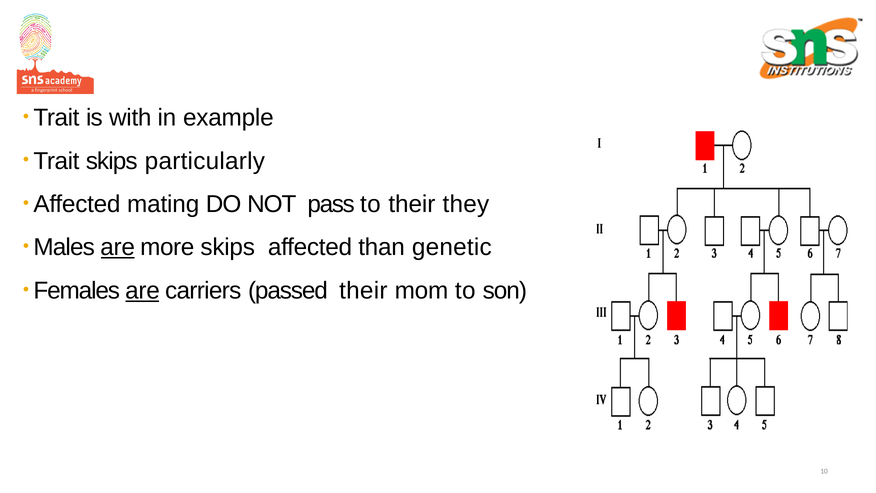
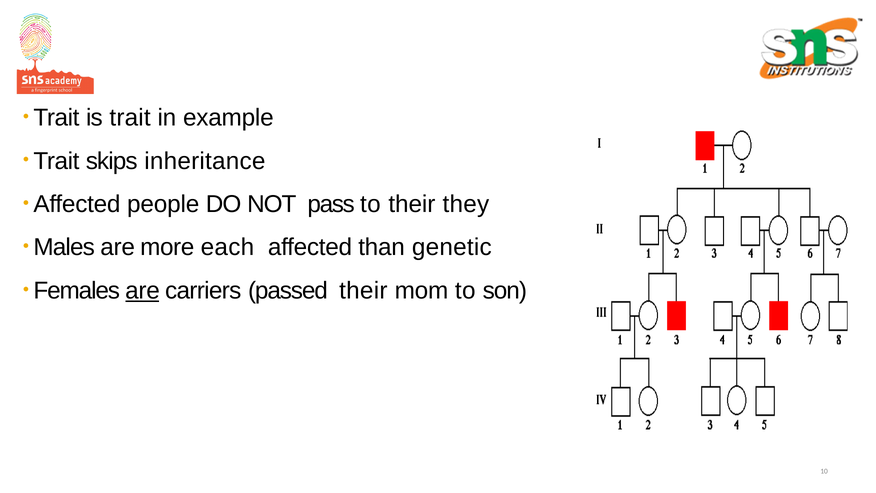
is with: with -> trait (130, 118)
particularly: particularly -> inheritance (205, 161)
mating: mating -> people (163, 204)
are underline: present -> none (118, 247)
more skips: skips -> each (227, 247)
